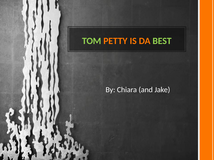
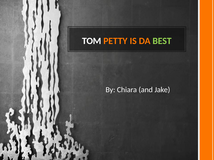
TOM colour: light green -> white (92, 41)
